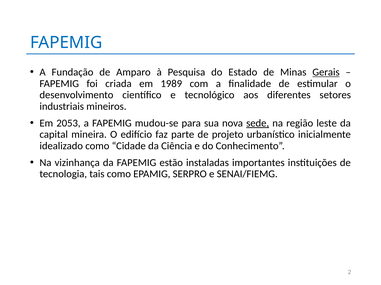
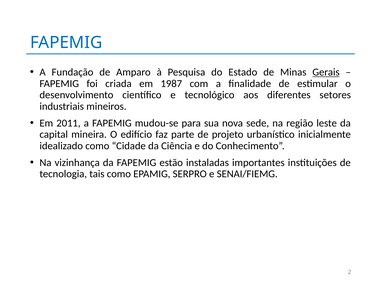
1989: 1989 -> 1987 (171, 84)
2053: 2053 -> 2011 (68, 123)
sede underline: present -> none (258, 123)
